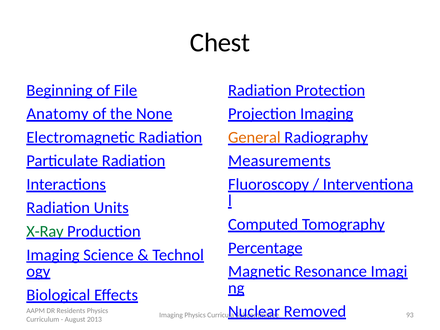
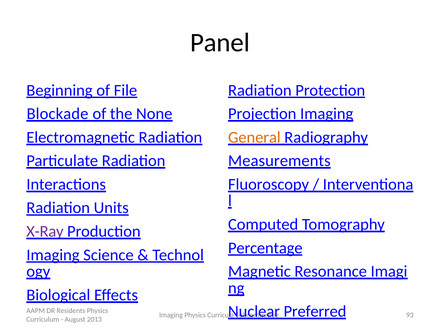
Chest: Chest -> Panel (220, 43)
Anatomy: Anatomy -> Blockade (58, 114)
X-Ray colour: green -> purple (45, 231)
Removed: Removed -> Preferred (315, 311)
